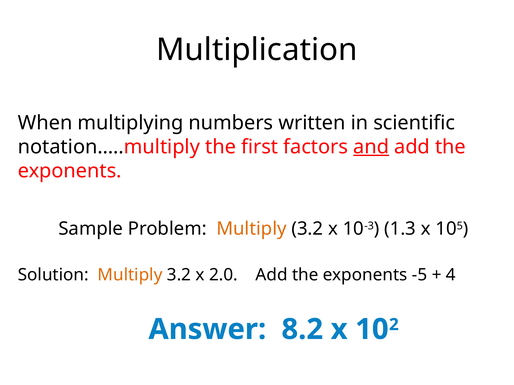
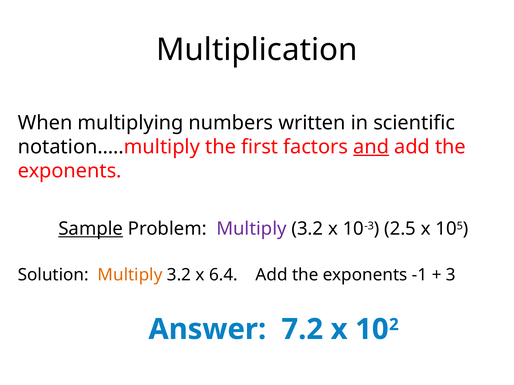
Sample underline: none -> present (91, 229)
Multiply colour: orange -> purple (251, 229)
1.3: 1.3 -> 2.5 (400, 229)
2.0: 2.0 -> 6.4 (223, 275)
-5: -5 -> -1 (420, 275)
4: 4 -> 3 (451, 275)
8.2: 8.2 -> 7.2 (302, 330)
